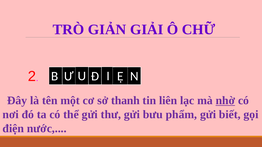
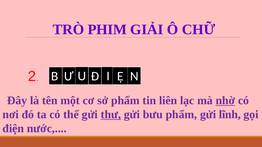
GIẢN: GIẢN -> PHIM (107, 30)
sở thanh: thanh -> phẩm (125, 101)
thư underline: none -> present (111, 115)
biết: biết -> lĩnh (230, 115)
